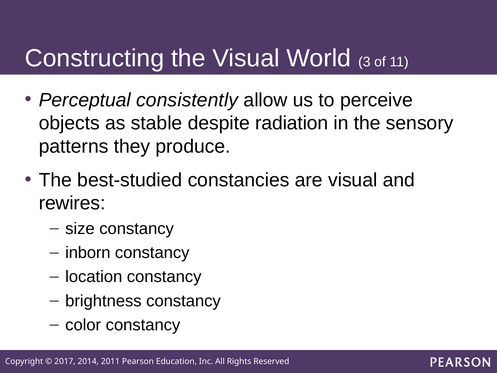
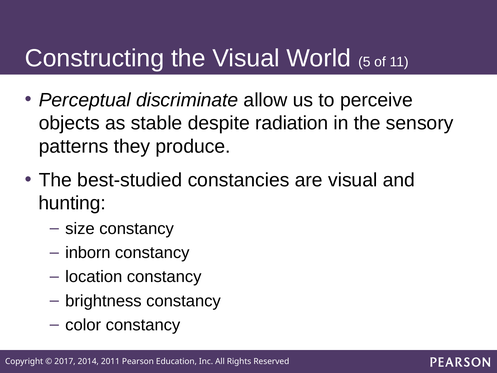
3: 3 -> 5 (364, 62)
consistently: consistently -> discriminate (187, 100)
rewires: rewires -> hunting (72, 203)
